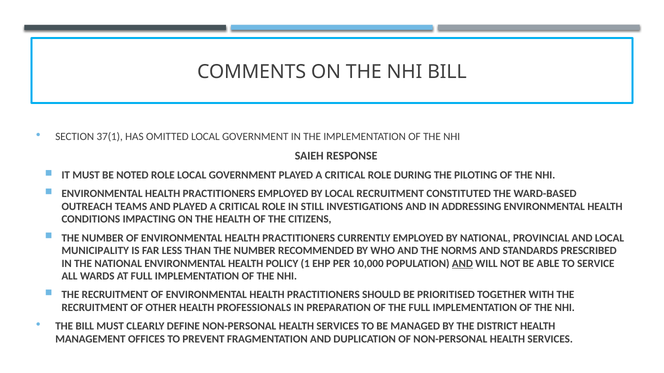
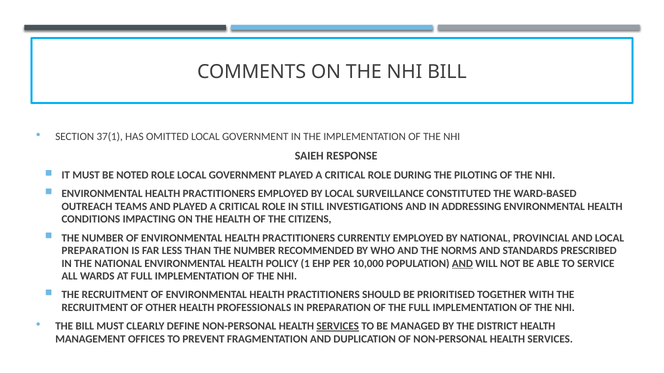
LOCAL RECRUITMENT: RECRUITMENT -> SURVEILLANCE (390, 194)
MUNICIPALITY: MUNICIPALITY -> PREPARATION (95, 251)
SERVICES underline: none -> present (338, 327)
